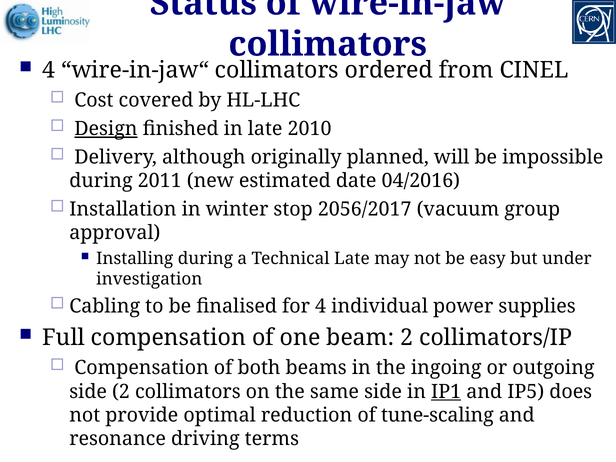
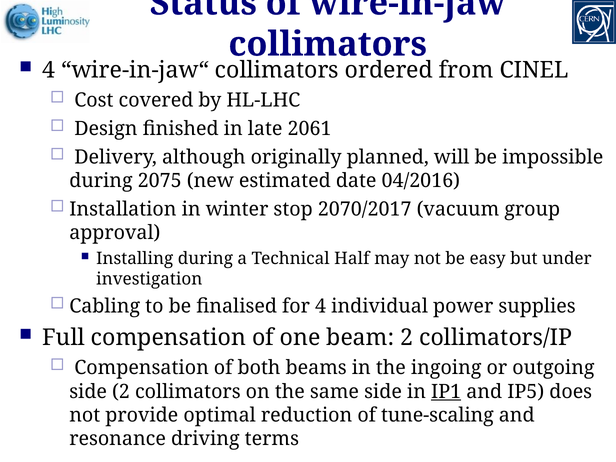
Design underline: present -> none (106, 129)
2010: 2010 -> 2061 (310, 129)
2011: 2011 -> 2075 (160, 181)
2056/2017: 2056/2017 -> 2070/2017 (365, 209)
Technical Late: Late -> Half (352, 259)
